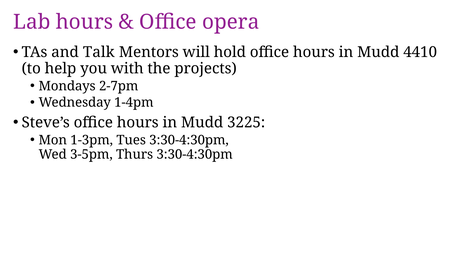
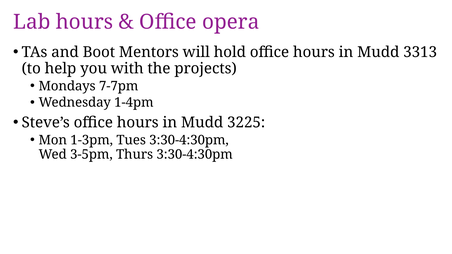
Talk: Talk -> Boot (99, 52)
4410: 4410 -> 3313 (420, 52)
2-7pm: 2-7pm -> 7-7pm (119, 86)
